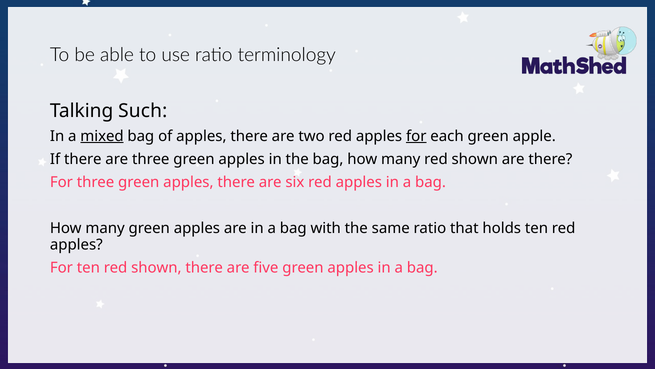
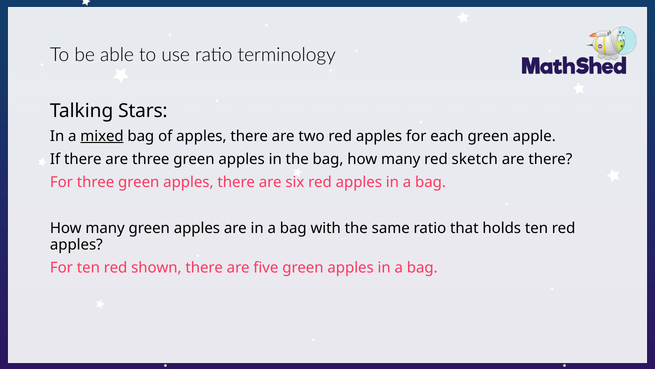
Such: Such -> Stars (143, 111)
for underline: present -> none (416, 136)
many red shown: shown -> sketch (475, 159)
